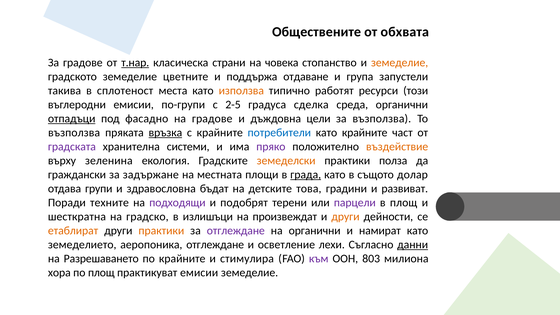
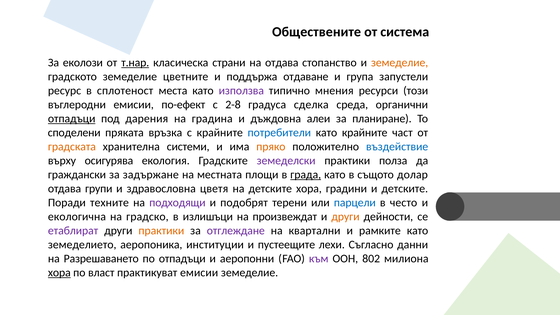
обхвата: обхвата -> система (405, 32)
За градове: градове -> еколози (83, 63)
на човека: човека -> отдава (282, 63)
такива: такива -> ресурс (65, 91)
използва colour: orange -> purple (241, 91)
работят: работят -> мнения (334, 91)
по-групи: по-групи -> по-ефект (183, 105)
2-5: 2-5 -> 2-8 (233, 105)
фасадно: фасадно -> дарения (147, 119)
на градове: градове -> градина (212, 119)
цели: цели -> алеи (319, 119)
за възползва: възползва -> планиране (382, 119)
възползва: възползва -> споделени (74, 133)
връзка underline: present -> none (165, 133)
градската colour: purple -> orange (72, 147)
пряко colour: purple -> orange (271, 147)
въздействие colour: orange -> blue (397, 147)
зеленина: зеленина -> осигурява (109, 161)
земеделски colour: orange -> purple (286, 161)
бъдат: бъдат -> цветя (214, 189)
детските това: това -> хора (309, 189)
и развиват: развиват -> детските (405, 189)
парцели colour: purple -> blue (355, 203)
в площ: площ -> често (404, 203)
шесткратна: шесткратна -> екологична (77, 217)
етаблират colour: orange -> purple (73, 231)
на органични: органични -> квартални (315, 231)
намират: намират -> рамките (380, 231)
аеропоника отглеждане: отглеждане -> институции (215, 245)
осветление: осветление -> пустеещите (286, 245)
данни underline: present -> none (413, 245)
по крайните: крайните -> отпадъци (182, 259)
стимулира: стимулира -> аеропонни (247, 259)
803: 803 -> 802 (371, 259)
хора underline: none -> present (59, 273)
по площ: площ -> власт (101, 273)
